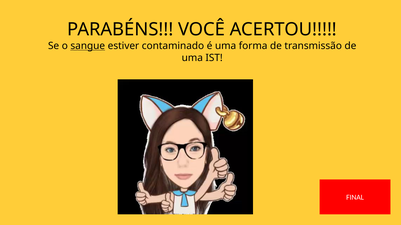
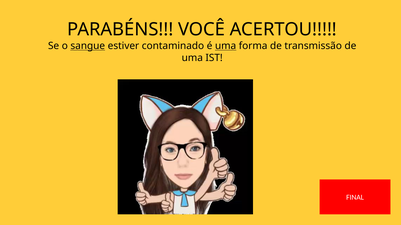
uma underline: none -> present (226, 46)
